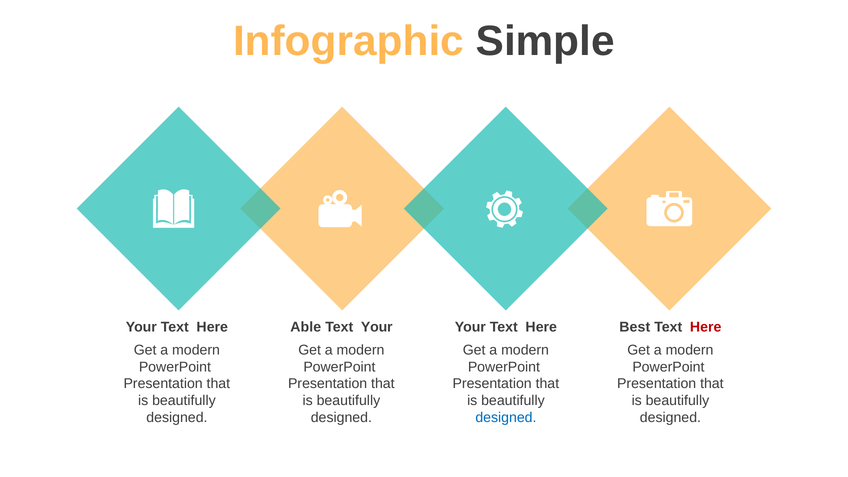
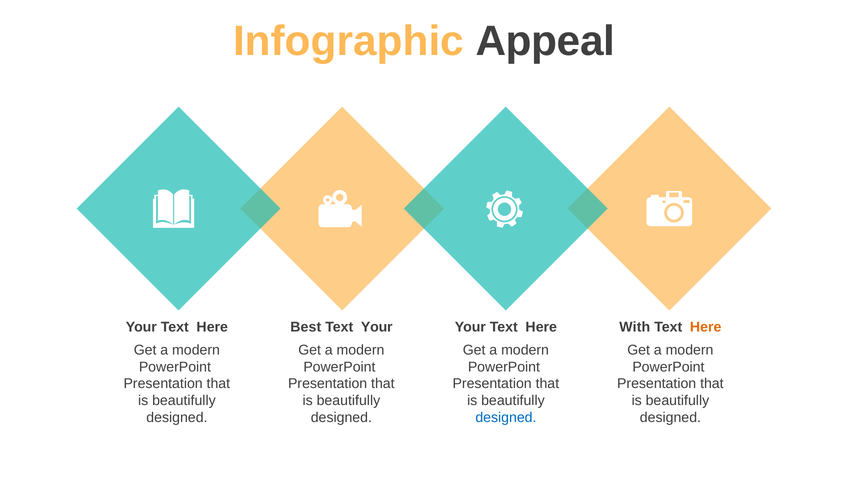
Simple: Simple -> Appeal (545, 41)
Able: Able -> Best (306, 327)
Best: Best -> With (635, 327)
Here colour: red -> orange (706, 327)
